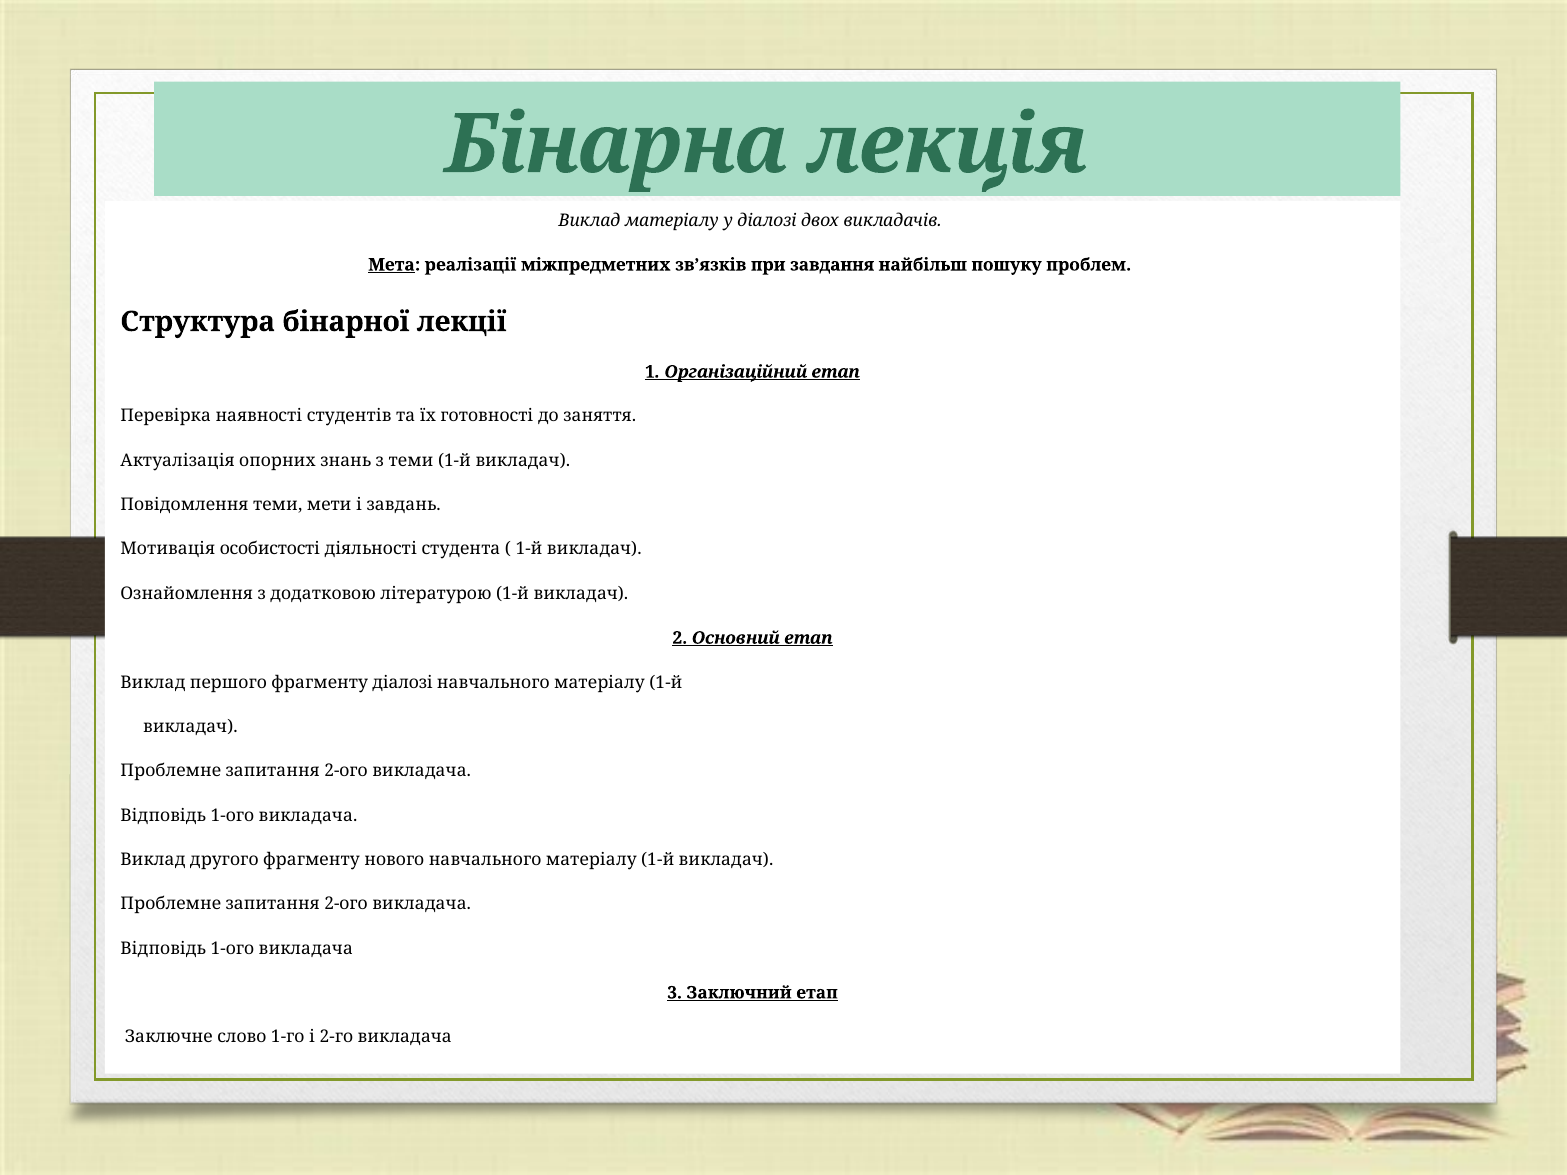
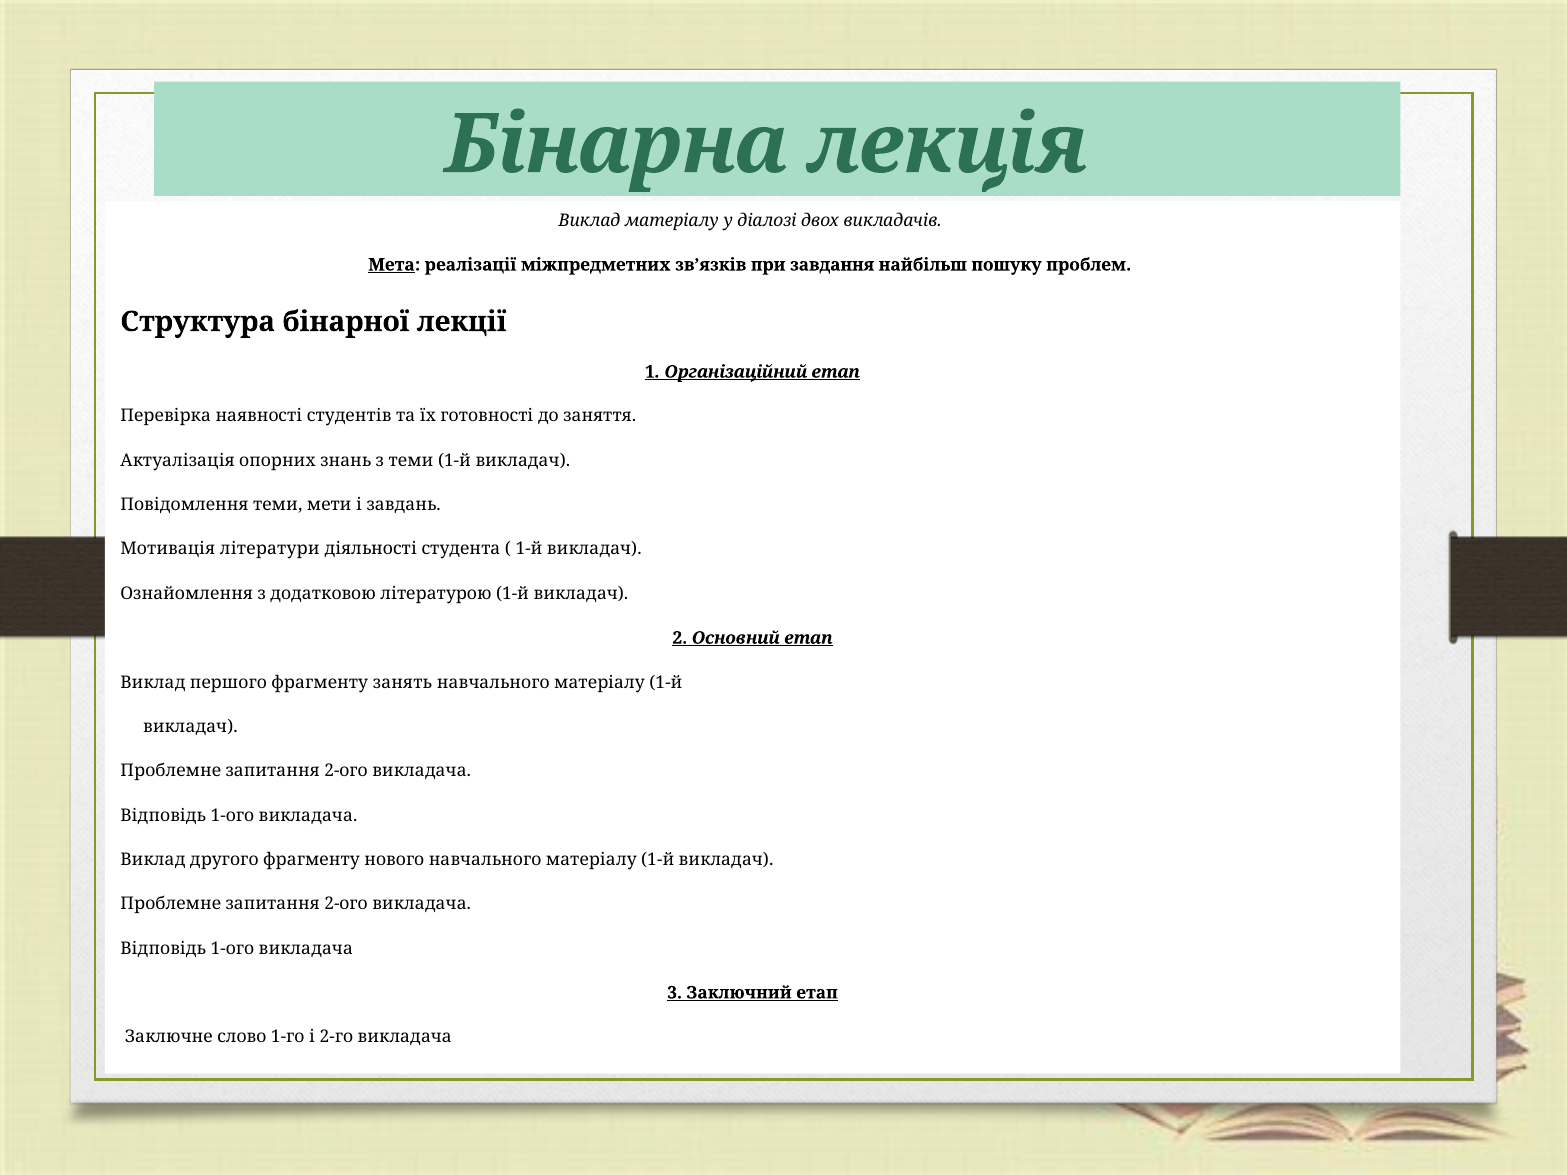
особистості: особистості -> літератури (270, 549)
фрагменту діалозі: діалозі -> занять (402, 682)
